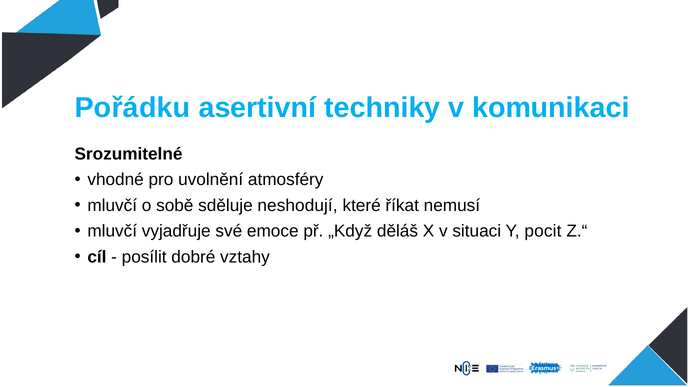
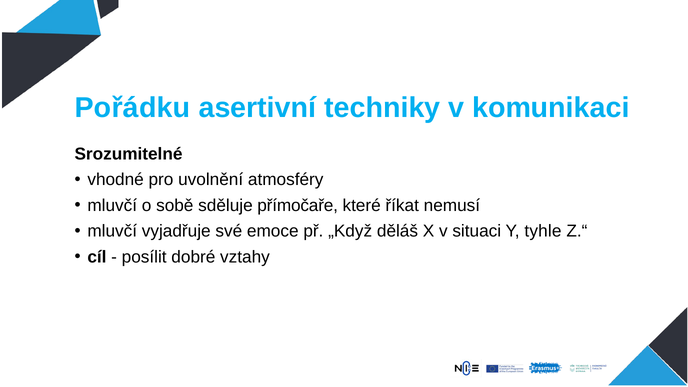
neshodují: neshodují -> přímočaře (298, 205)
pocit: pocit -> tyhle (543, 231)
